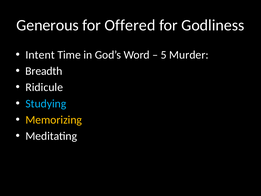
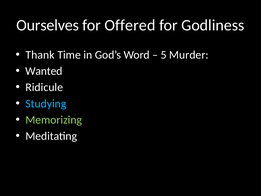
Generous: Generous -> Ourselves (48, 25)
Intent: Intent -> Thank (40, 55)
Breadth: Breadth -> Wanted (44, 71)
Memorizing colour: yellow -> light green (54, 120)
